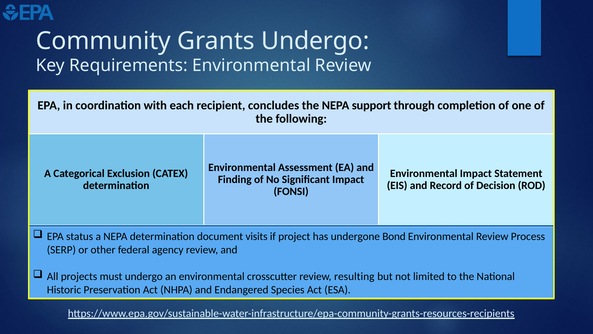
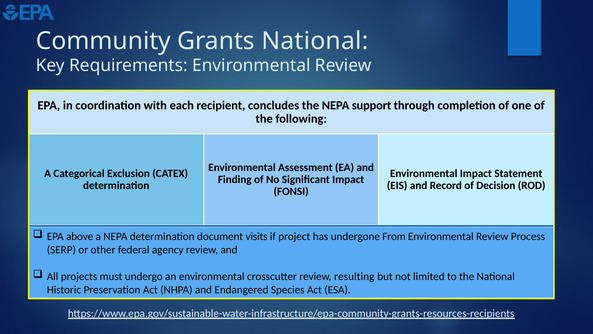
Grants Undergo: Undergo -> National (315, 41)
status: status -> above (80, 236)
Bond: Bond -> From (394, 236)
